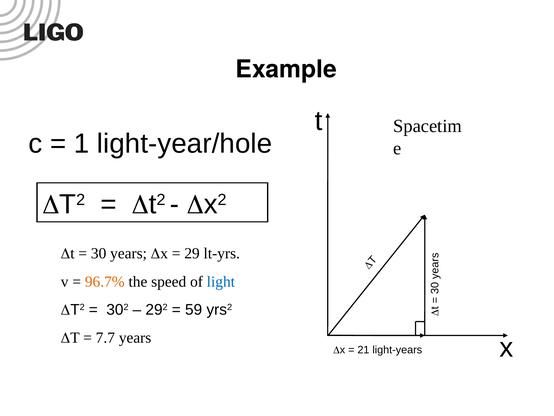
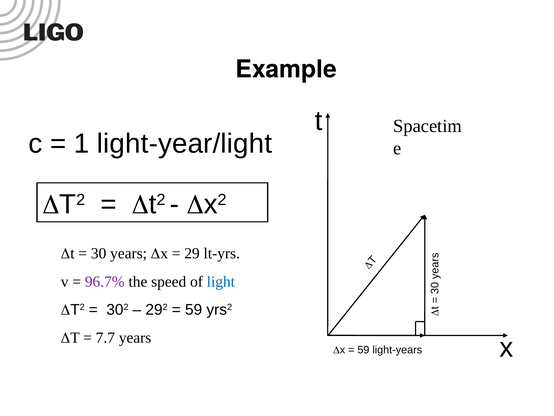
light-year/hole: light-year/hole -> light-year/light (185, 143)
96.7% colour: orange -> purple (105, 281)
21: 21 -> 59 (363, 350)
